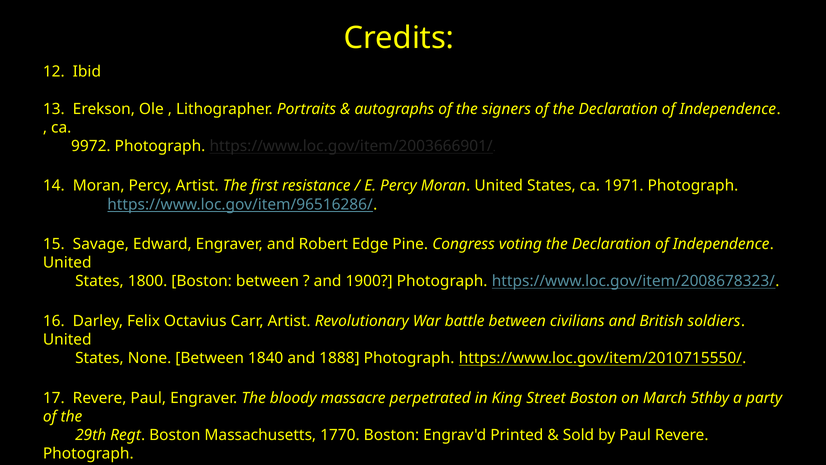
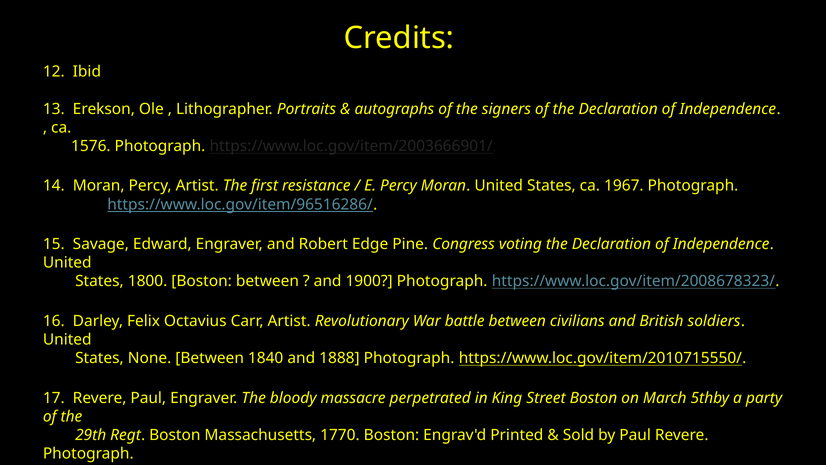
9972: 9972 -> 1576 (91, 146)
1971: 1971 -> 1967 (624, 186)
